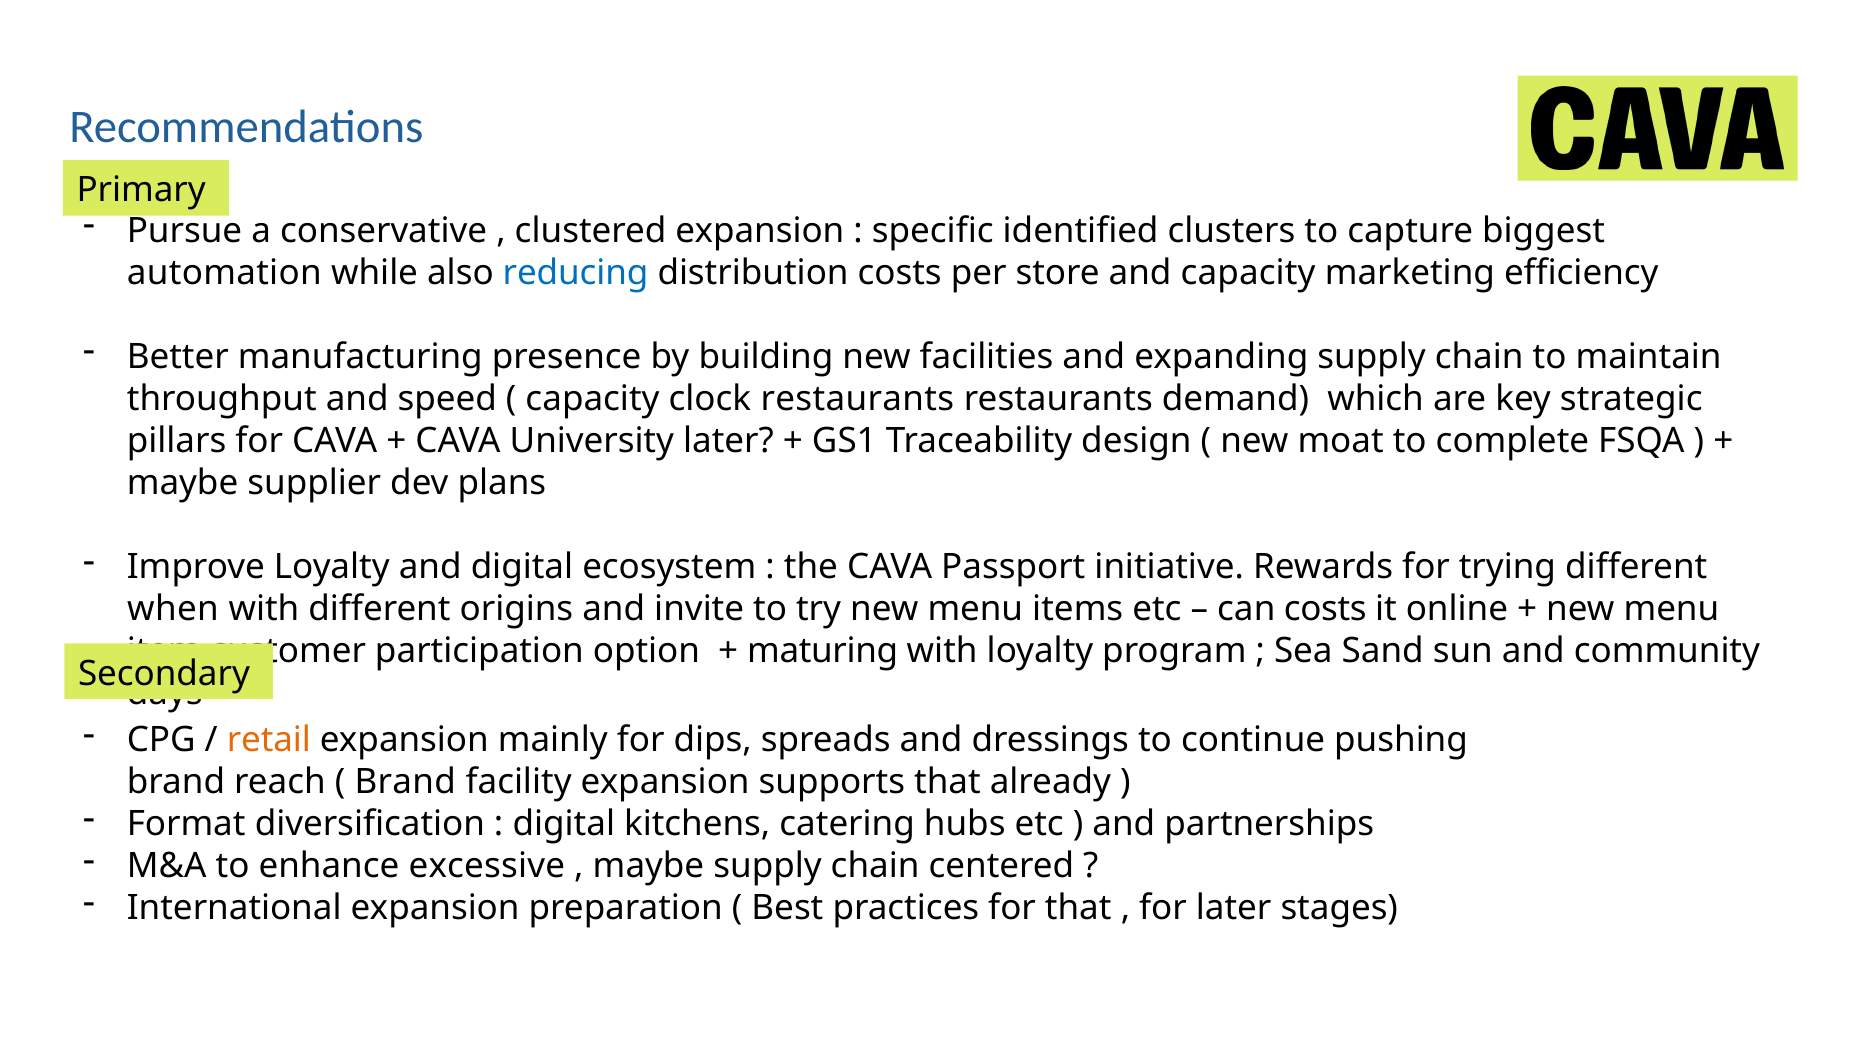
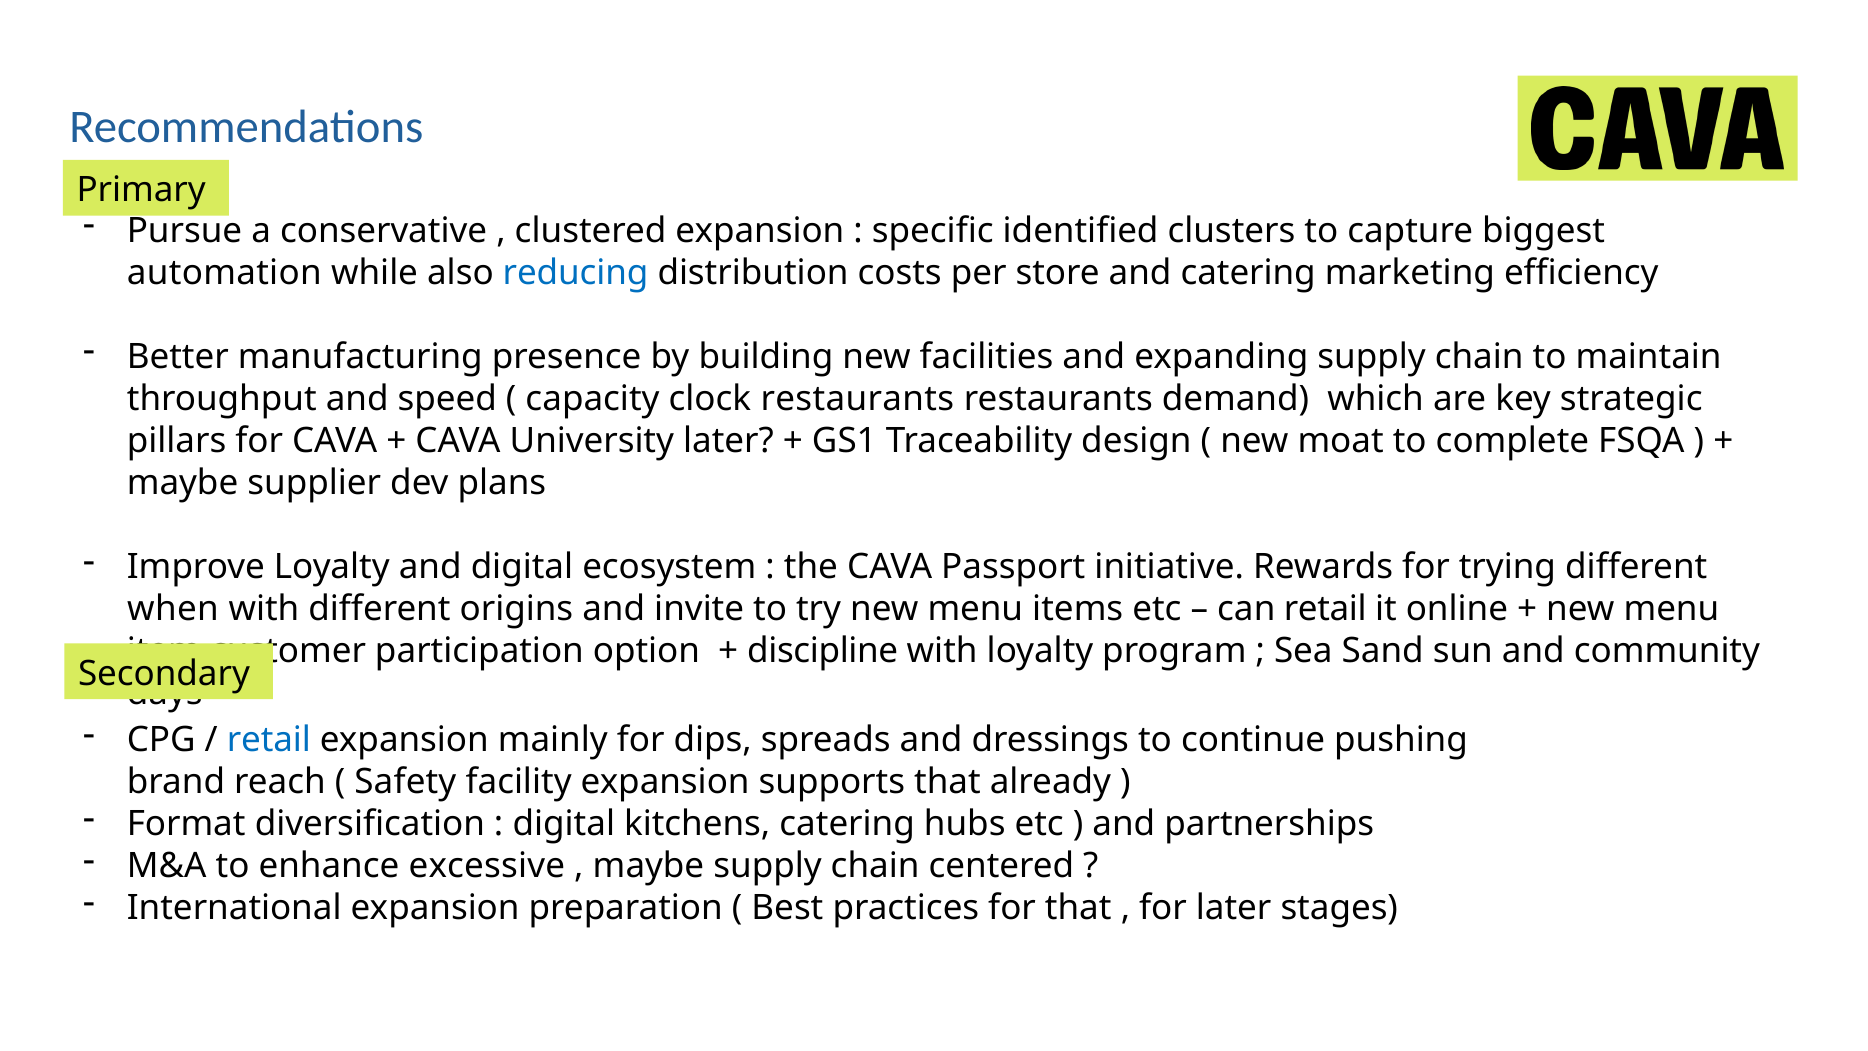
and capacity: capacity -> catering (1248, 273)
can costs: costs -> retail (1325, 609)
maturing: maturing -> discipline (823, 651)
retail colour: orange -> blue (269, 740)
Brand: Brand -> Safety (405, 782)
